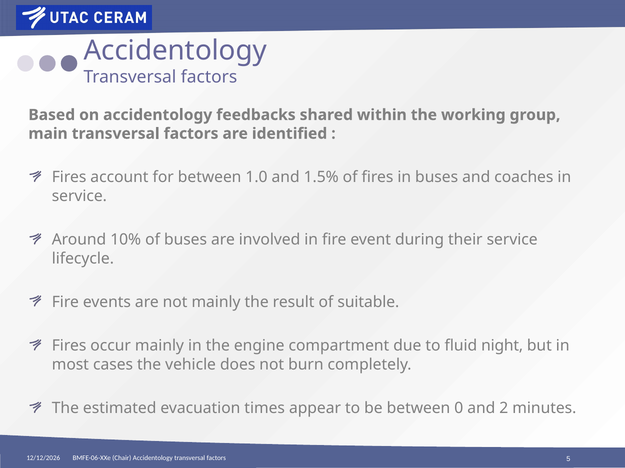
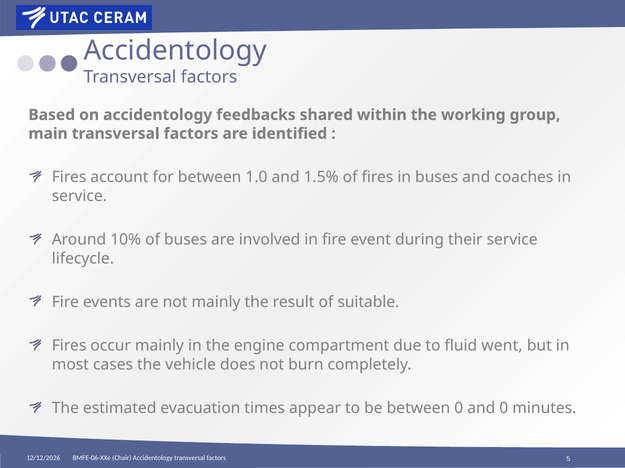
night: night -> went (502, 346)
and 2: 2 -> 0 (504, 409)
